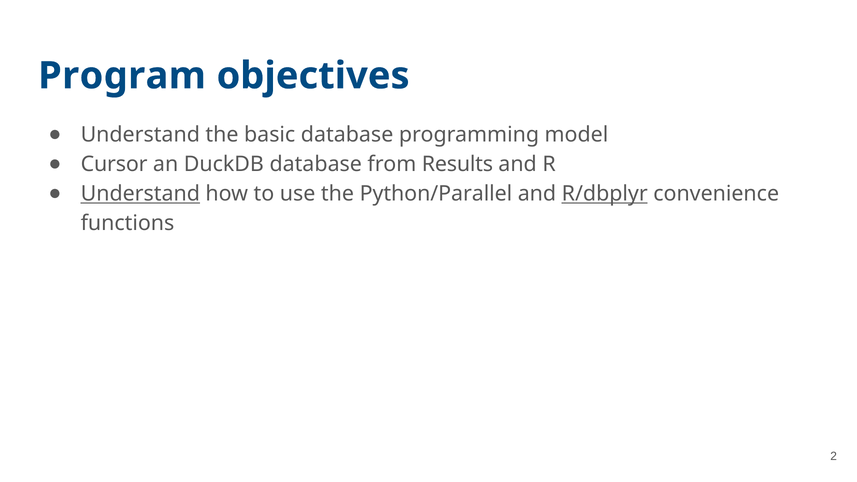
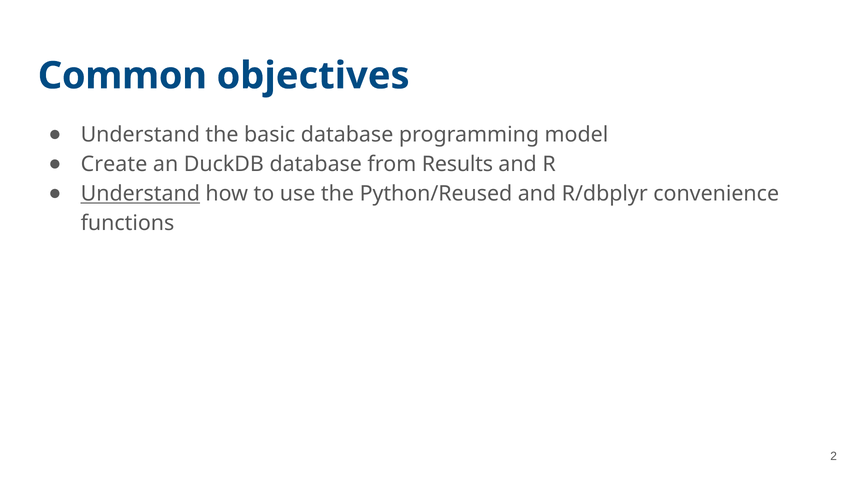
Program: Program -> Common (122, 76)
Cursor: Cursor -> Create (114, 164)
Python/Parallel: Python/Parallel -> Python/Reused (436, 194)
R/dbplyr underline: present -> none (605, 194)
